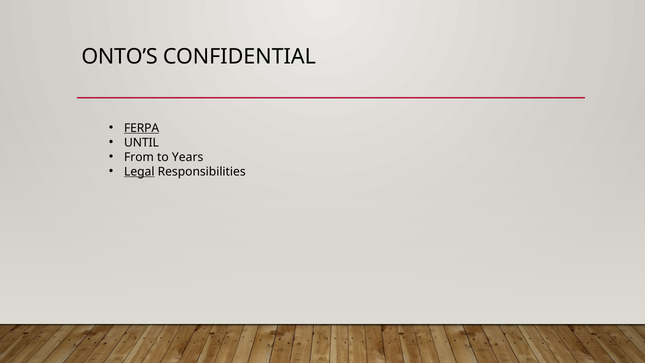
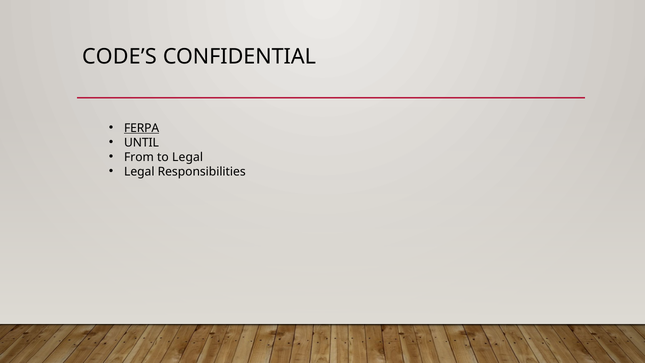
ONTO’S: ONTO’S -> CODE’S (119, 56)
to Years: Years -> Legal (188, 157)
Legal underline: present -> none (139, 172)
